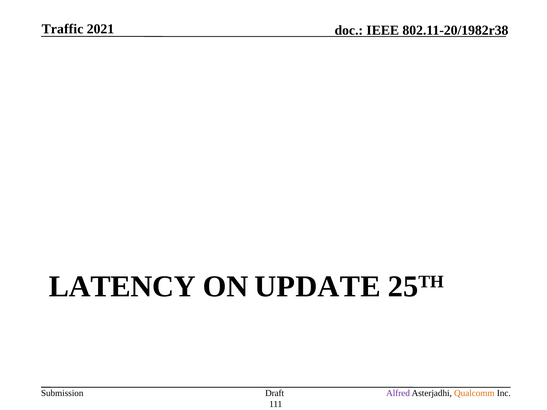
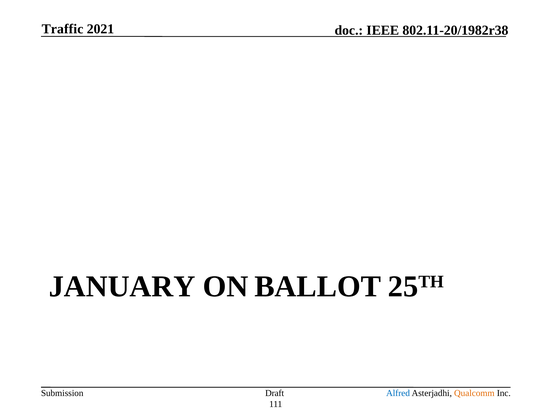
LATENCY: LATENCY -> JANUARY (122, 287)
UPDATE: UPDATE -> BALLOT (318, 287)
Alfred colour: purple -> blue (398, 393)
